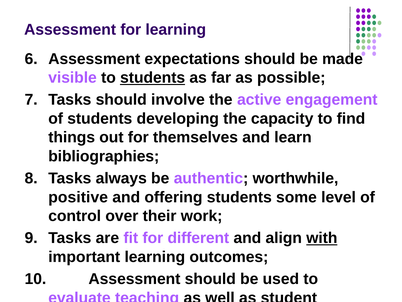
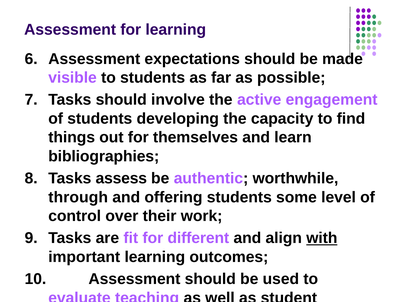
students underline: present -> none (153, 78)
always: always -> assess (121, 178)
positive: positive -> through (78, 197)
